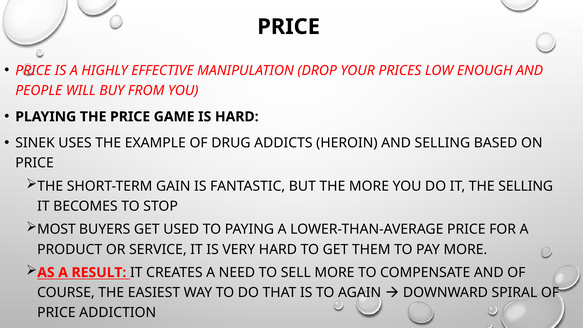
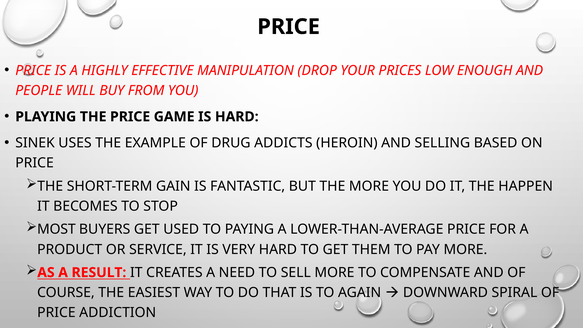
THE SELLING: SELLING -> HAPPEN (526, 186)
